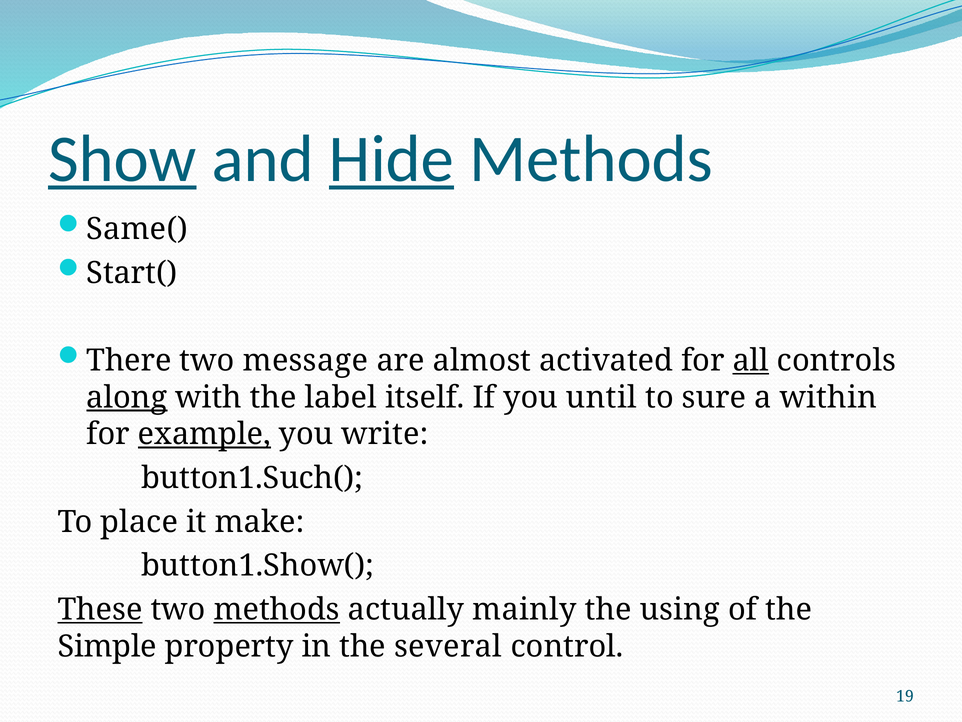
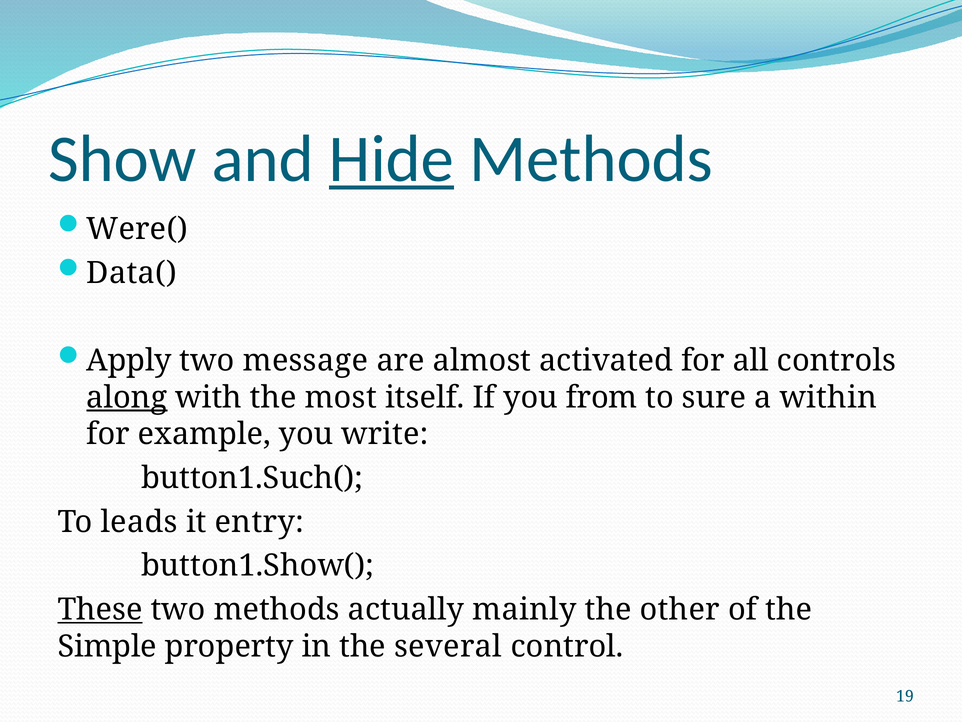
Show underline: present -> none (122, 159)
Same(: Same( -> Were( (137, 229)
Start(: Start( -> Data( (132, 273)
There: There -> Apply (129, 360)
all underline: present -> none (751, 360)
label: label -> most (341, 397)
until: until -> from (602, 397)
example underline: present -> none (204, 434)
place: place -> leads (139, 522)
make: make -> entry (259, 522)
methods underline: present -> none (277, 609)
using: using -> other (680, 609)
